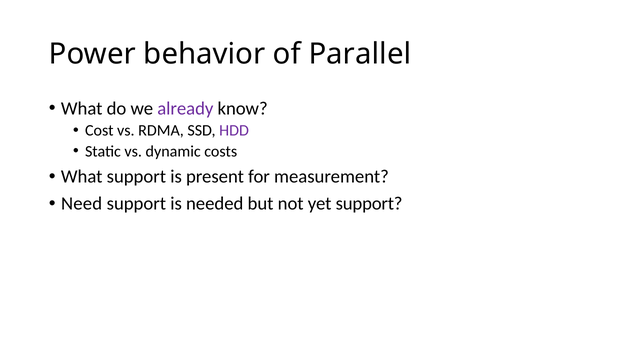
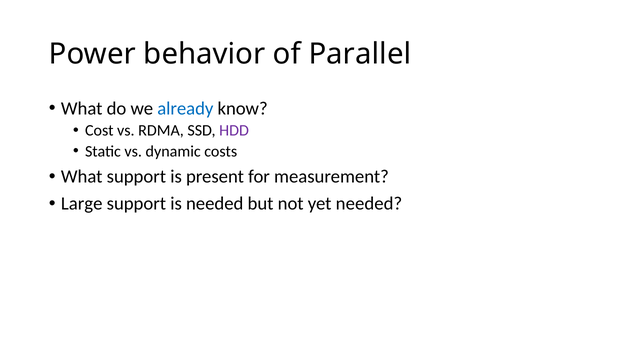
already colour: purple -> blue (185, 109)
Need: Need -> Large (82, 204)
yet support: support -> needed (369, 204)
